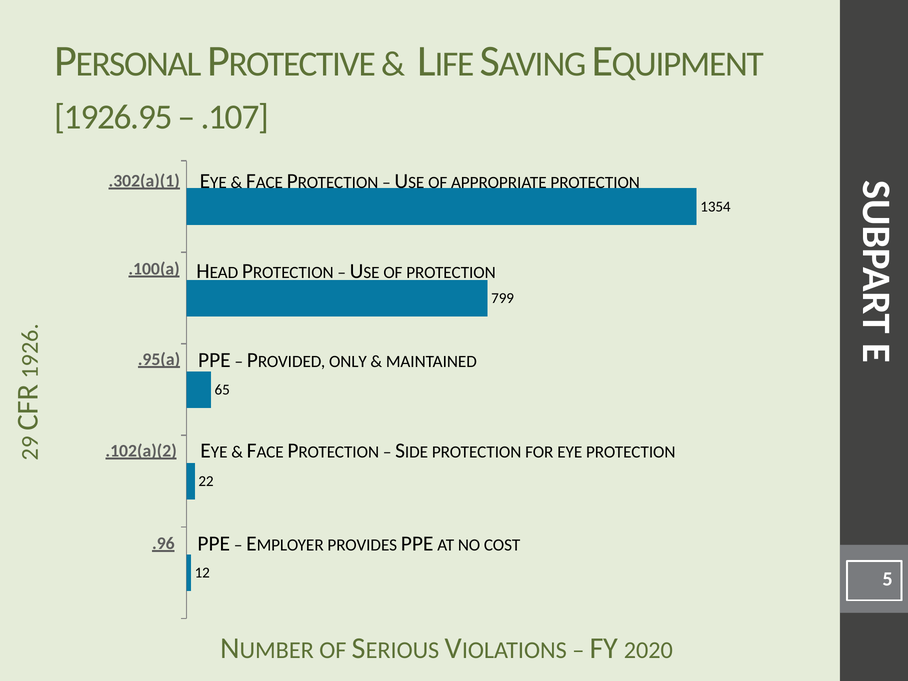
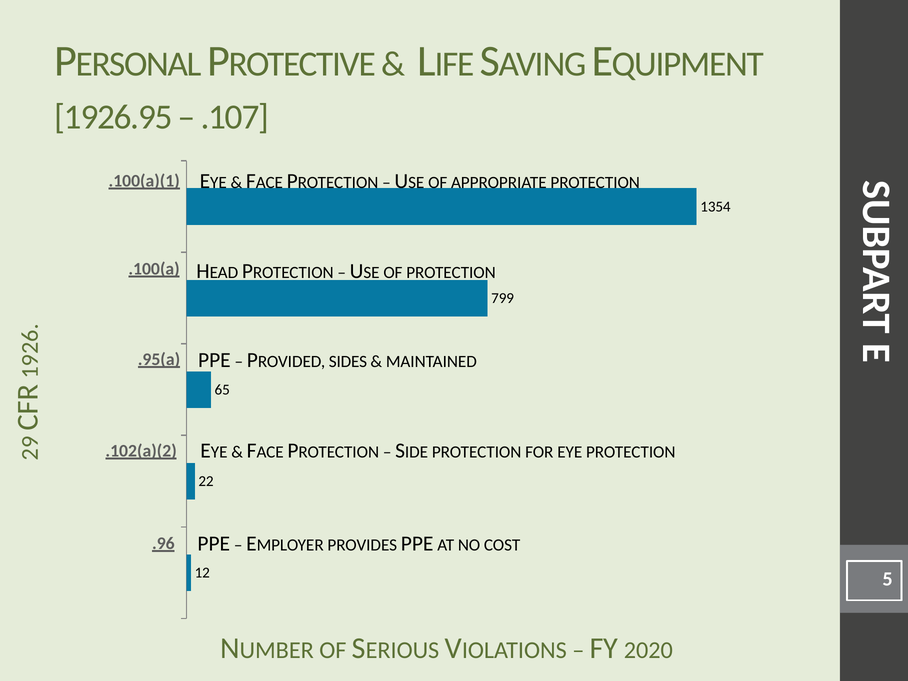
.302(a)(1: .302(a)(1 -> .100(a)(1 (144, 181)
ONLY: ONLY -> SIDES (348, 361)
